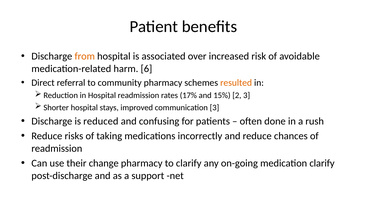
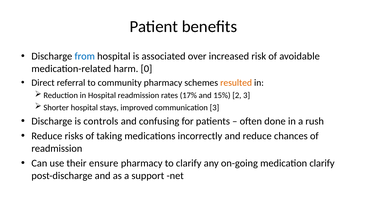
from colour: orange -> blue (85, 56)
6: 6 -> 0 (146, 69)
reduced: reduced -> controls (101, 122)
change: change -> ensure (104, 164)
